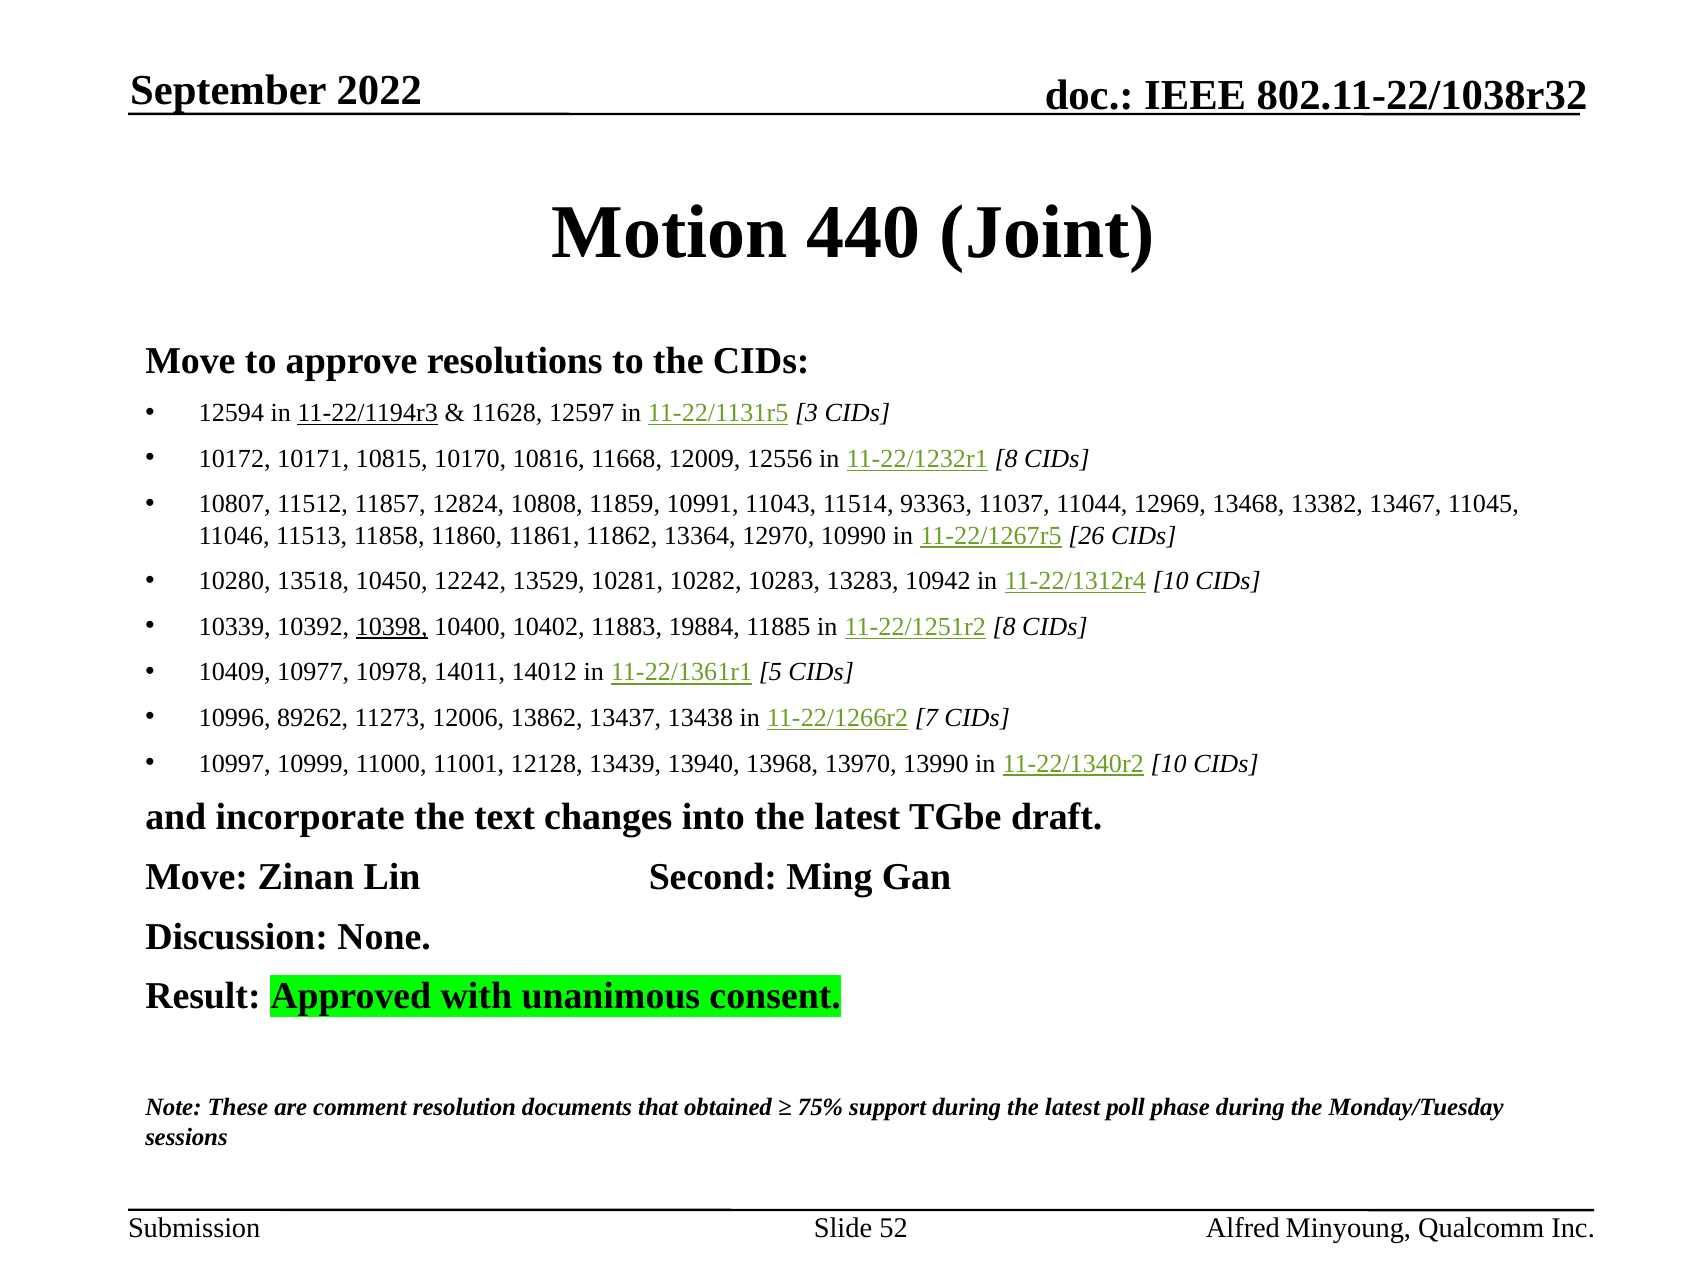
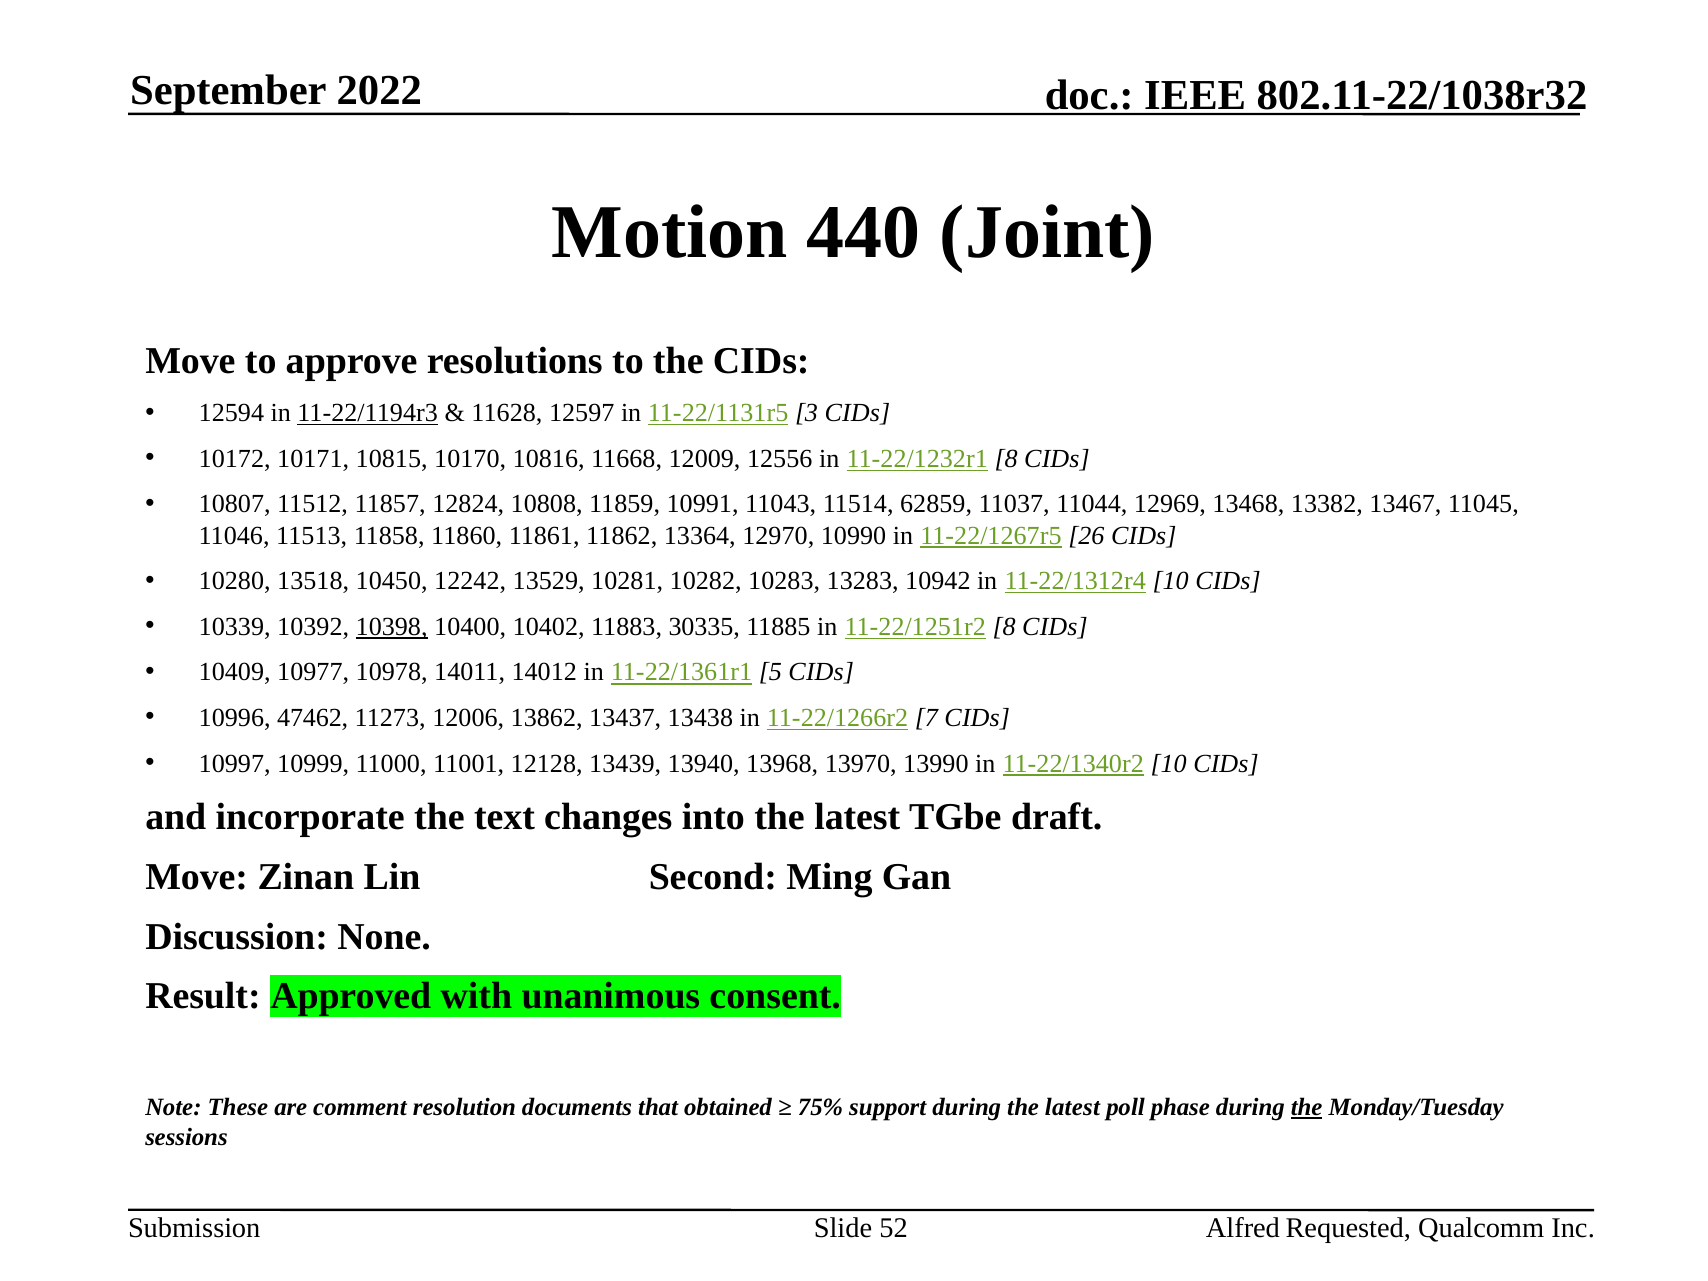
93363: 93363 -> 62859 (936, 504)
19884: 19884 -> 30335 (704, 627)
89262: 89262 -> 47462 (313, 718)
the underline: none -> present (1307, 1107)
Minyoung: Minyoung -> Requested (1348, 1229)
